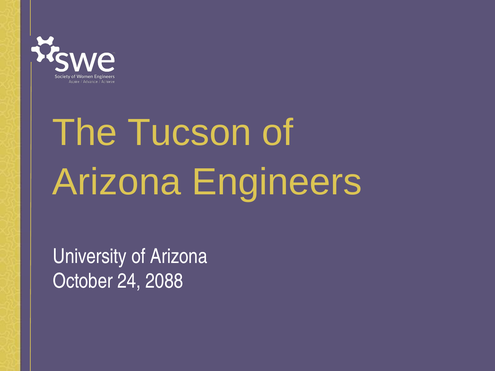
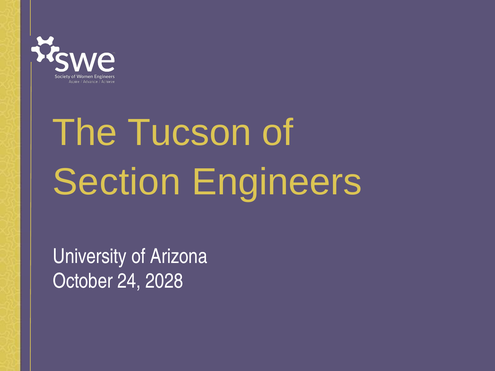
Arizona: Arizona -> Section (117, 182)
2088: 2088 -> 2028 (164, 281)
